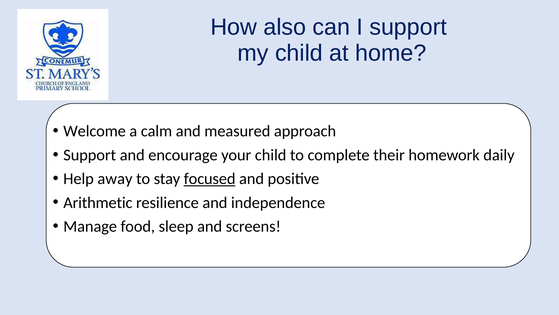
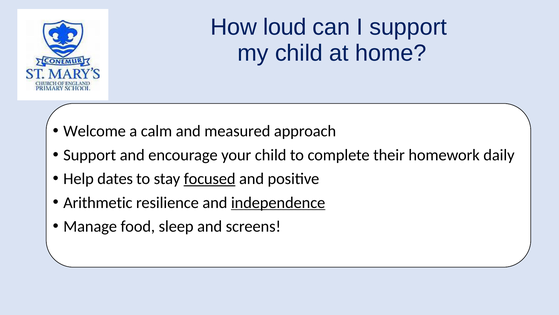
also: also -> loud (285, 27)
away: away -> dates (115, 179)
independence underline: none -> present (278, 202)
